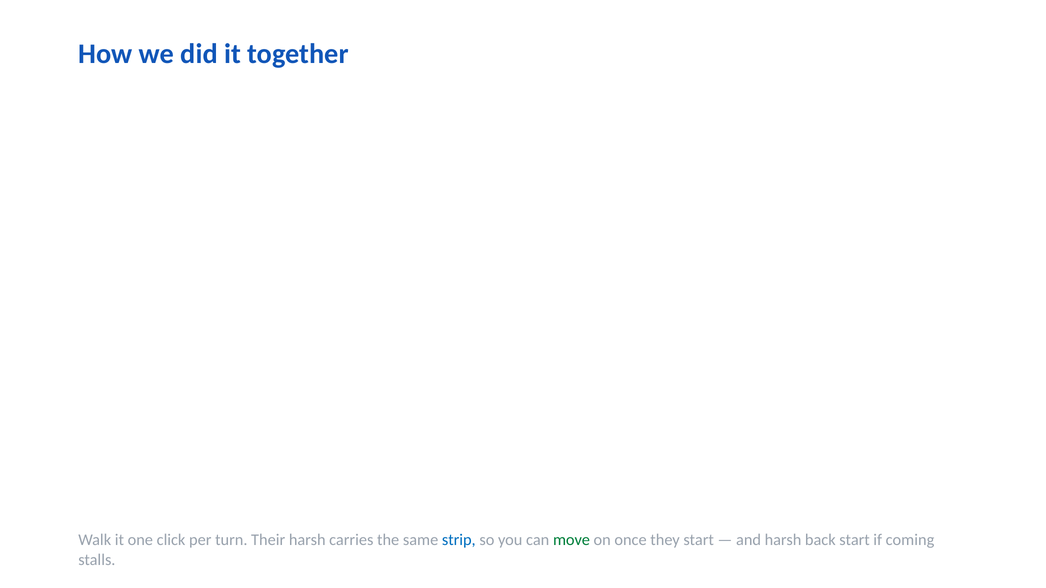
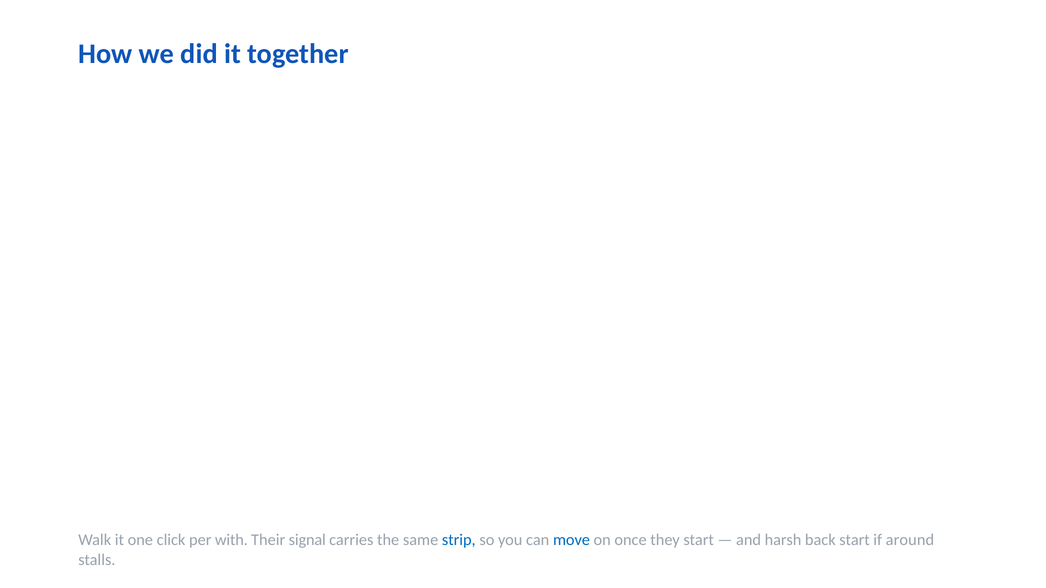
turn: turn -> with (231, 540)
Their harsh: harsh -> signal (307, 540)
move colour: green -> blue (571, 540)
coming: coming -> around (910, 540)
